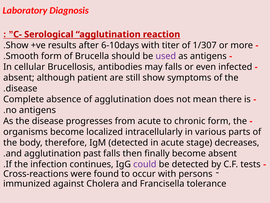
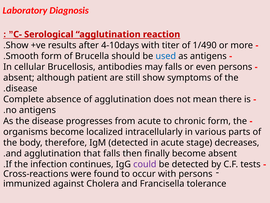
6-10days: 6-10days -> 4-10days (120, 45)
1/307: 1/307 -> 1/490 (205, 45)
used colour: purple -> blue (166, 56)
even infected: infected -> persons (235, 67)
past: past -> that (92, 153)
